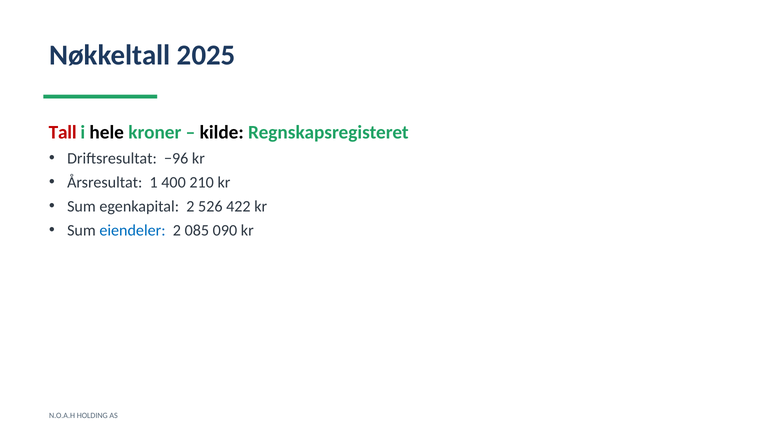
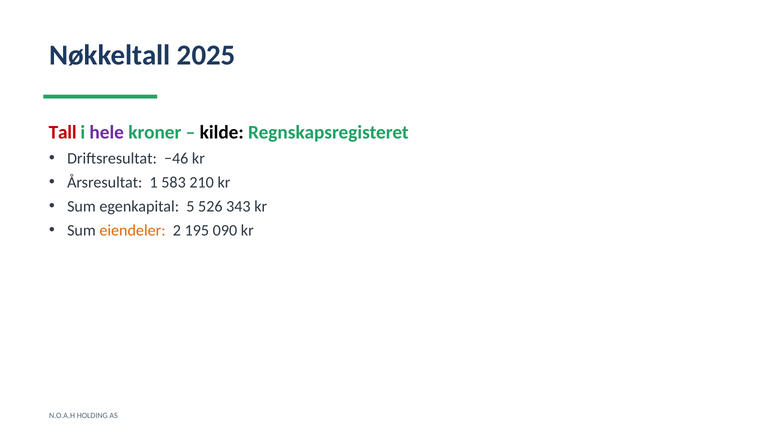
hele colour: black -> purple (107, 133)
−96: −96 -> −46 (176, 159)
400: 400 -> 583 (174, 183)
egenkapital 2: 2 -> 5 (190, 207)
422: 422 -> 343 (238, 207)
eiendeler colour: blue -> orange (132, 231)
085: 085 -> 195 (197, 231)
